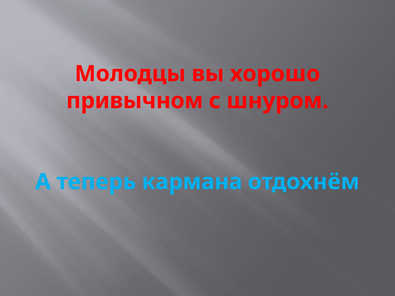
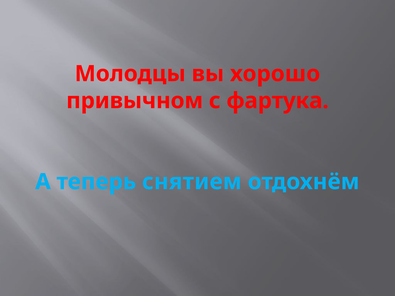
шнуром: шнуром -> фартука (278, 101)
кармана: кармана -> снятием (192, 182)
